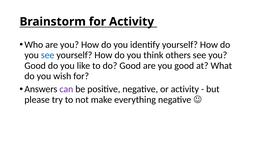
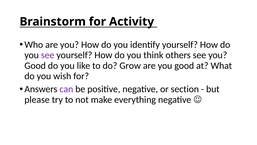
see colour: blue -> purple (48, 55)
do Good: Good -> Grow (130, 65)
or activity: activity -> section (185, 89)
